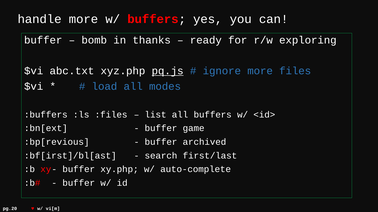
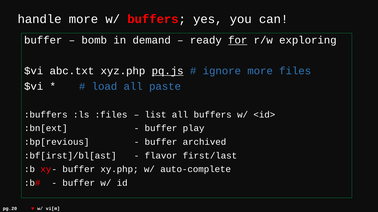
thanks: thanks -> demand (152, 40)
for underline: none -> present (238, 40)
modes: modes -> paste (165, 87)
game: game -> play (194, 129)
search: search -> flavor (161, 156)
